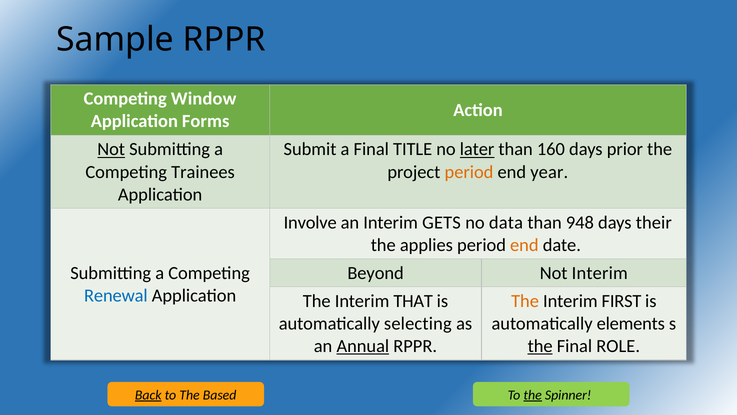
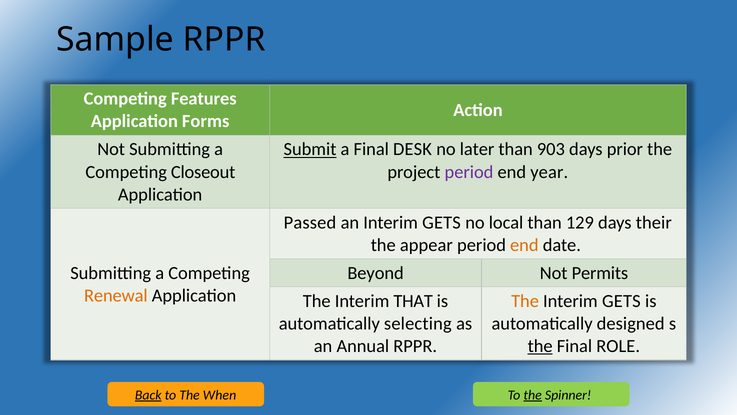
Window: Window -> Features (204, 99)
Not underline: present -> none (111, 149)
Submit underline: none -> present (310, 149)
TITLE: TITLE -> DESK (413, 149)
later underline: present -> none (477, 149)
160: 160 -> 903 (551, 149)
Trainees: Trainees -> Closeout (203, 172)
period colour: orange -> purple (469, 172)
Involve: Involve -> Passed (310, 222)
data: data -> local (506, 222)
948: 948 -> 129 (580, 222)
applies: applies -> appear (426, 245)
Not Interim: Interim -> Permits (600, 273)
Renewal colour: blue -> orange (116, 295)
FIRST: FIRST -> GETS (621, 301)
elements: elements -> designed (631, 323)
Annual underline: present -> none (363, 346)
Based: Based -> When (220, 395)
